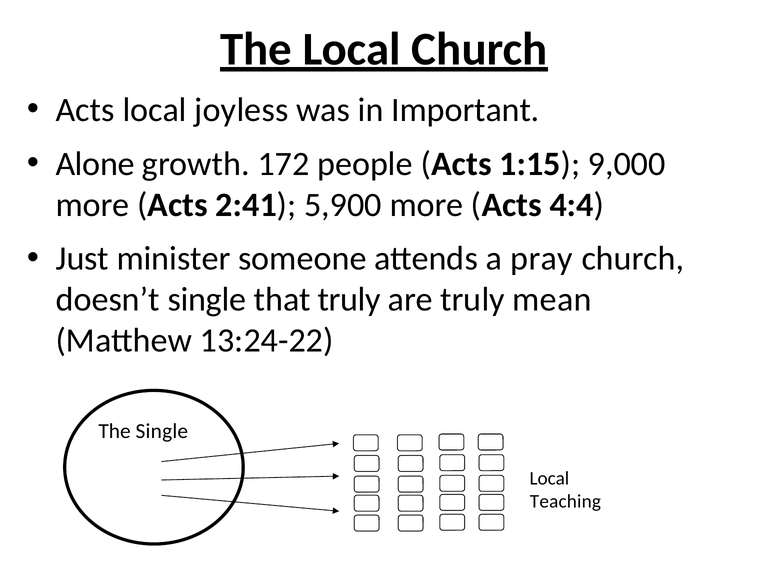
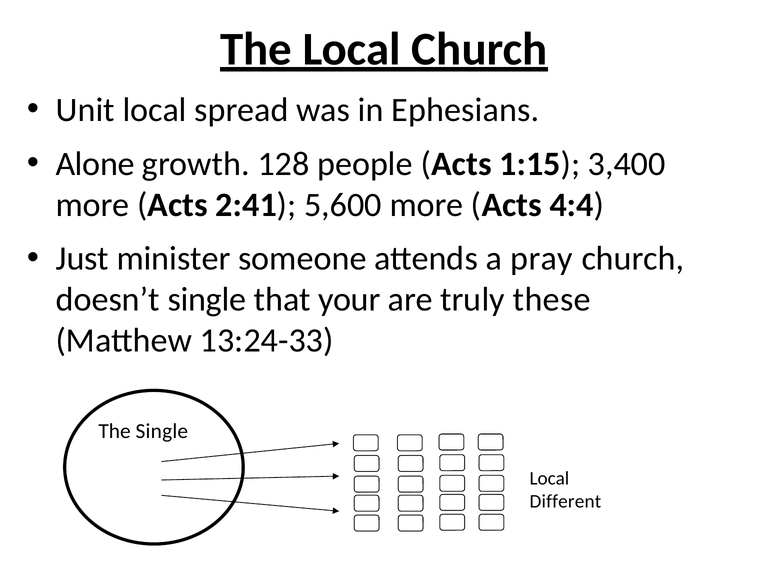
Acts: Acts -> Unit (85, 110)
joyless: joyless -> spread (242, 110)
Important: Important -> Ephesians (465, 110)
172: 172 -> 128 (283, 164)
9,000: 9,000 -> 3,400 (627, 164)
5,900: 5,900 -> 5,600 (343, 205)
that truly: truly -> your (349, 300)
mean: mean -> these (552, 300)
13:24-22: 13:24-22 -> 13:24-33 (267, 341)
Teaching: Teaching -> Different (565, 501)
